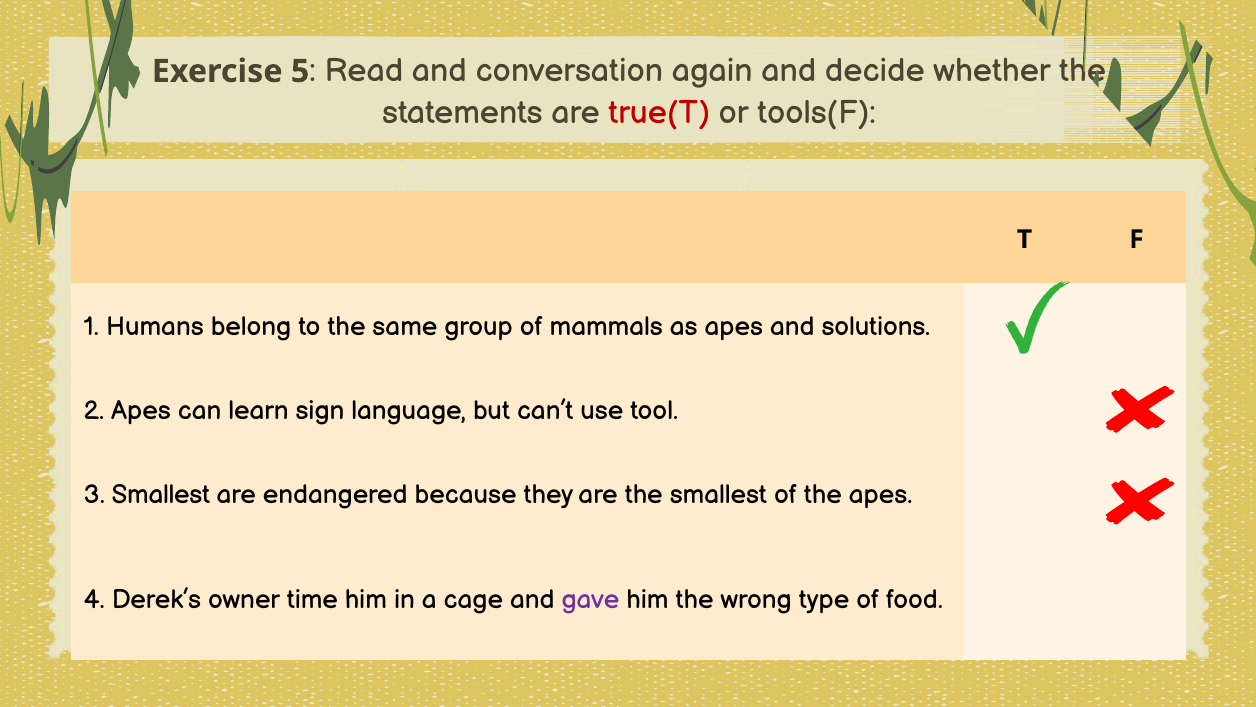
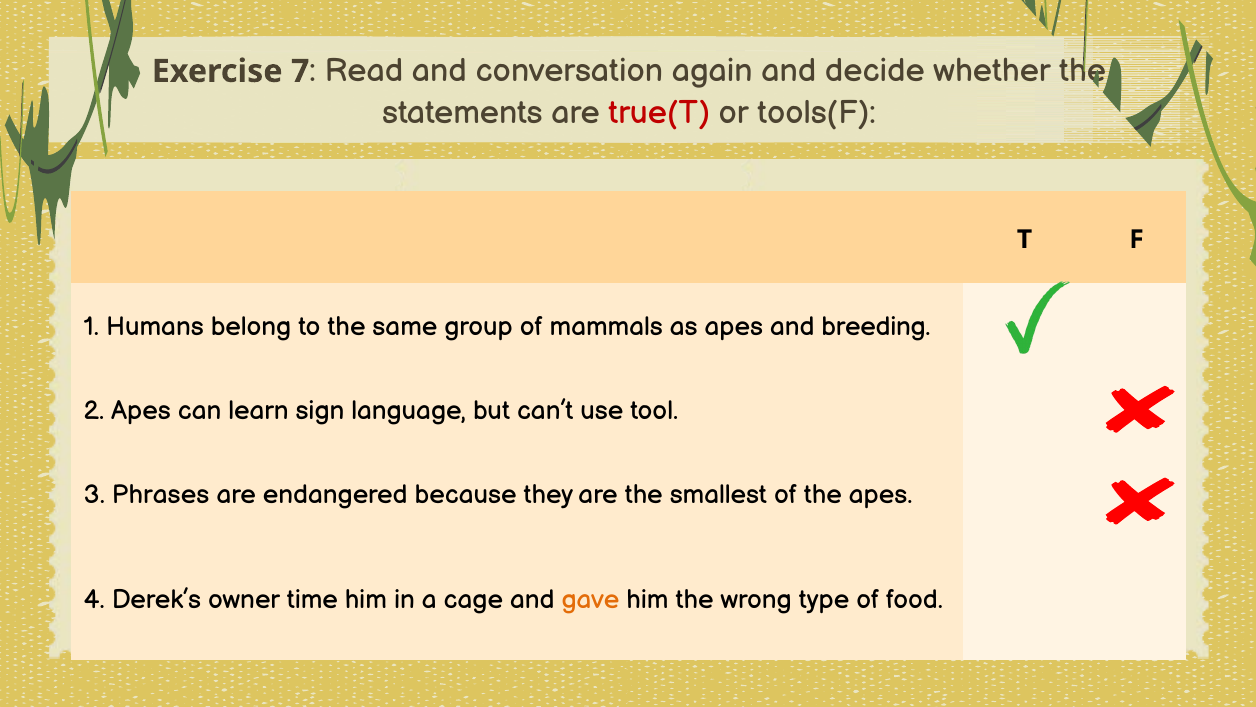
5: 5 -> 7 (300, 71)
solutions: solutions -> breeding (876, 327)
3 Smallest: Smallest -> Phrases (161, 495)
gave colour: purple -> orange (591, 599)
